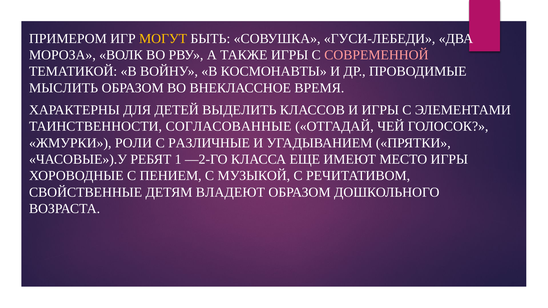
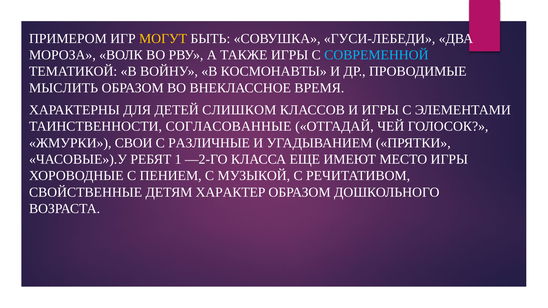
СОВРЕМЕННОЙ colour: pink -> light blue (376, 55)
ВЫДЕЛИТЬ: ВЫДЕЛИТЬ -> СЛИШКОМ (239, 110)
РОЛИ: РОЛИ -> СВОИ (134, 143)
ВЛАДЕЮТ: ВЛАДЕЮТ -> ХАРАКТЕР (231, 192)
